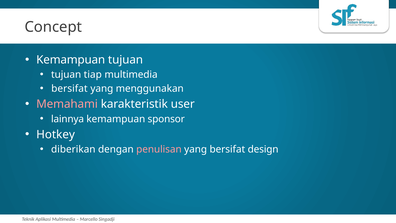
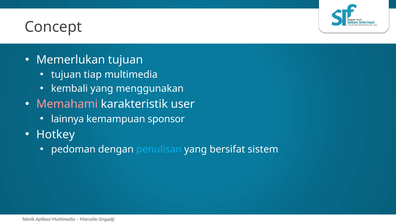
Kemampuan: Kemampuan -> Memerlukan (71, 60)
bersifat: bersifat -> kembali (69, 89)
diberikan: diberikan -> pedoman (73, 149)
penulisan colour: pink -> light blue (159, 149)
design: design -> sistem (263, 149)
